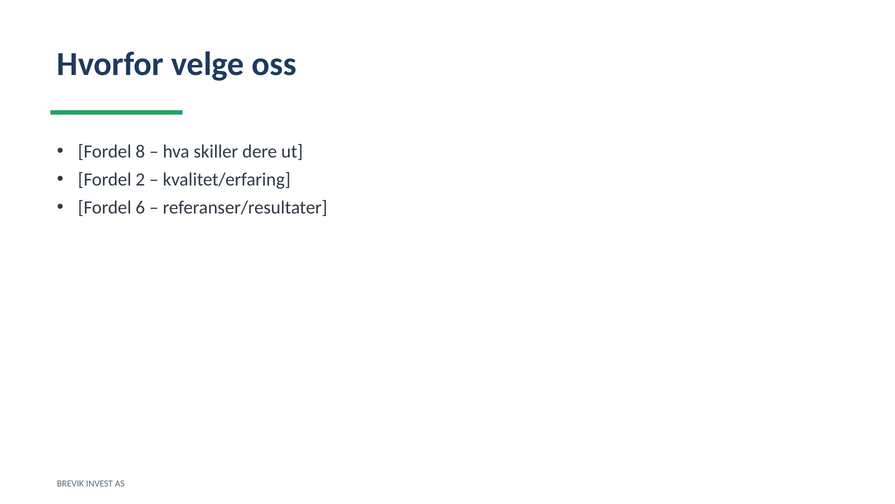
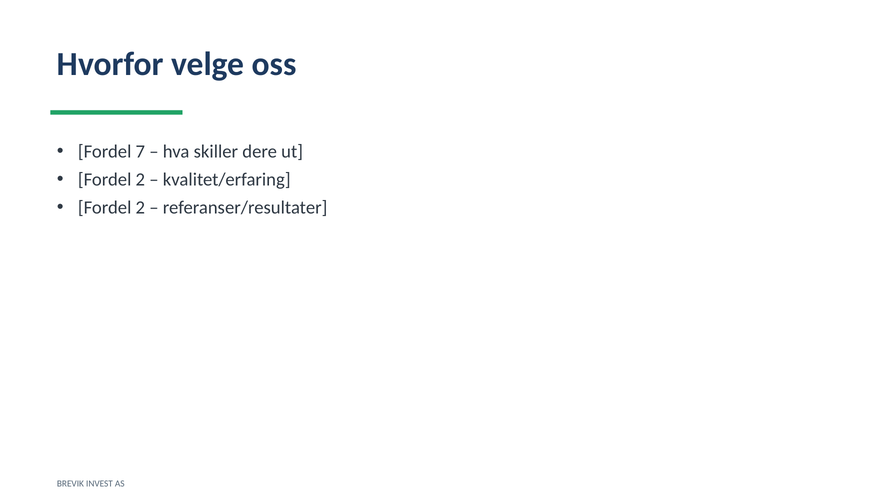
8: 8 -> 7 (140, 152)
6: 6 -> 2 (140, 208)
